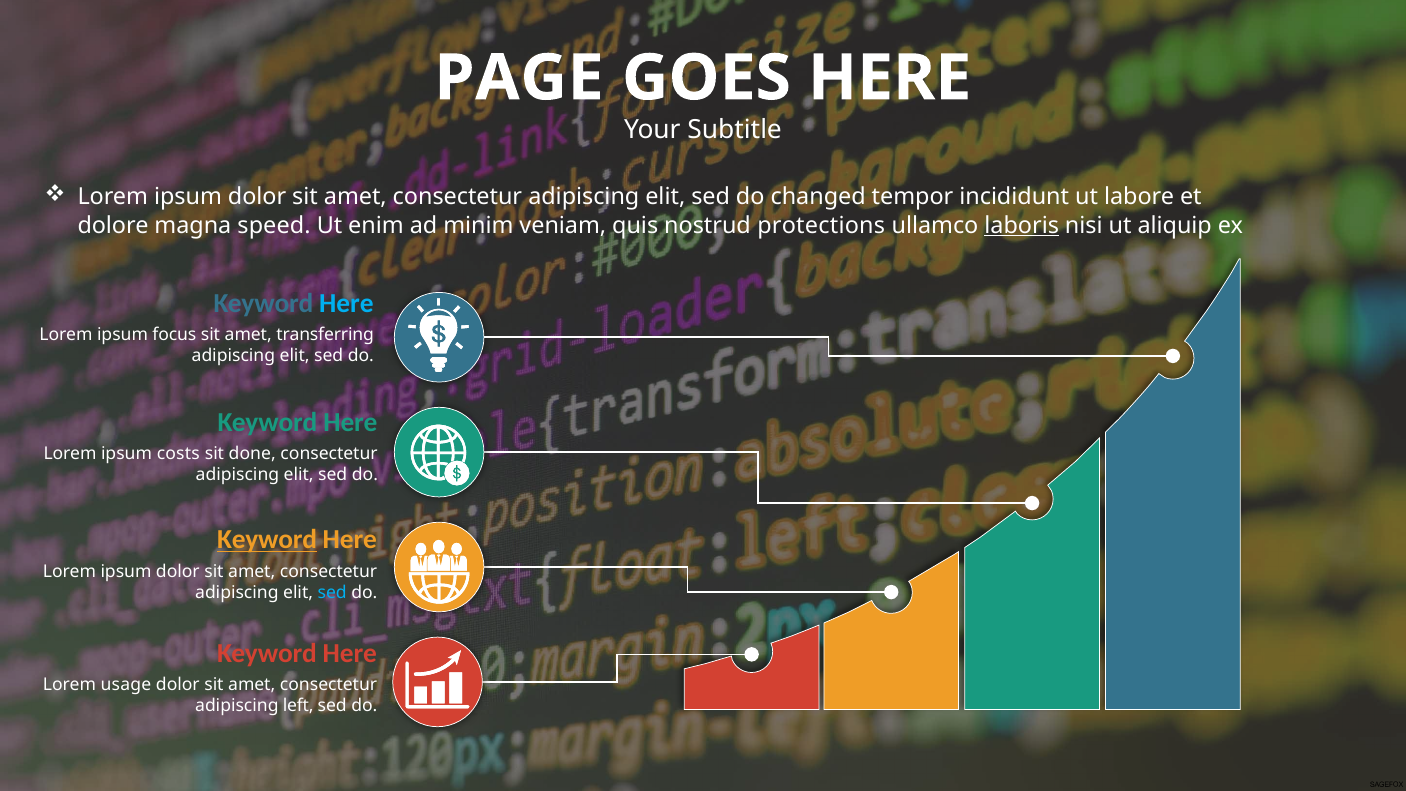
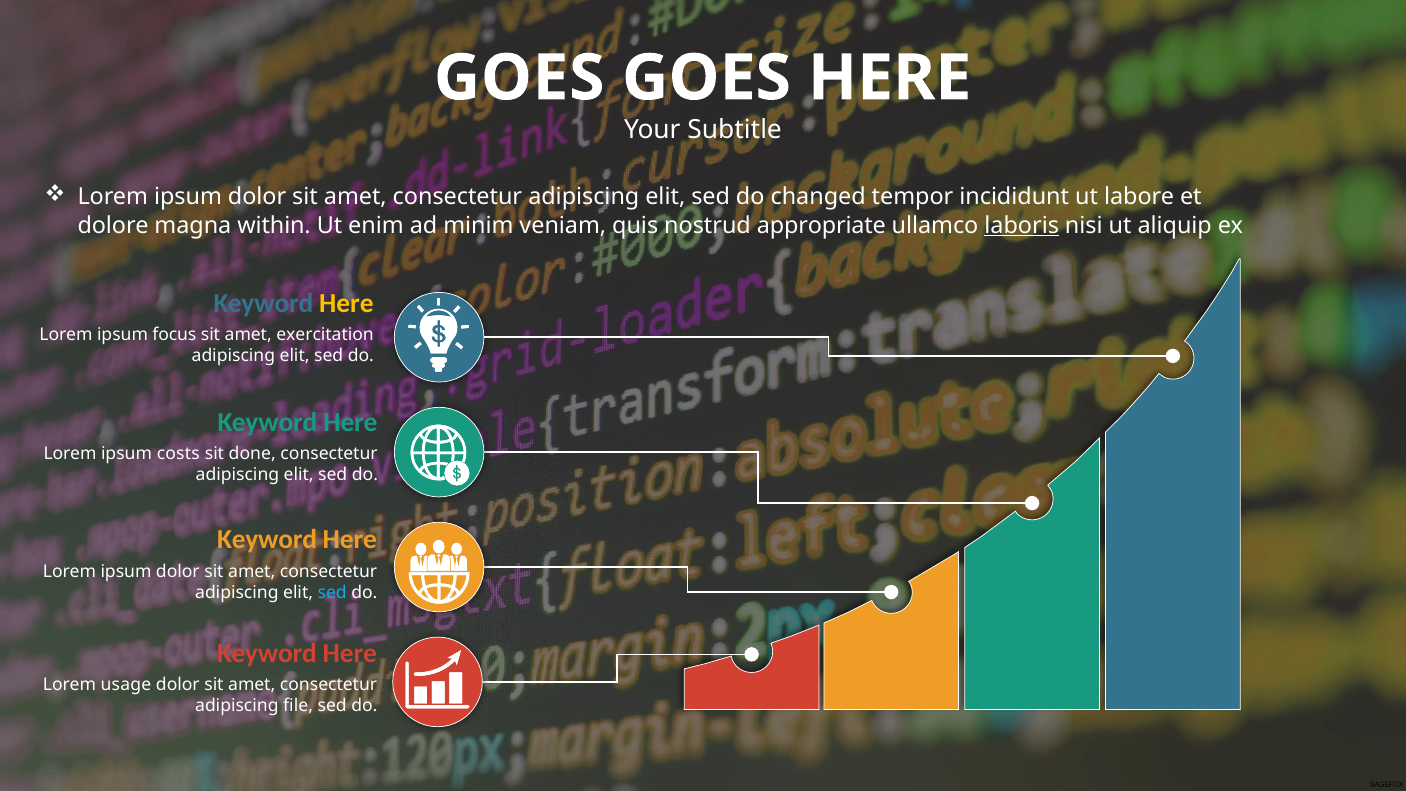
PAGE: PAGE -> GOES (519, 78)
speed: speed -> within (274, 225)
protections: protections -> appropriate (821, 225)
Here colour: light blue -> yellow (346, 303)
transferring: transferring -> exercitation (325, 335)
Keyword underline: present -> none (267, 540)
left: left -> file (298, 706)
